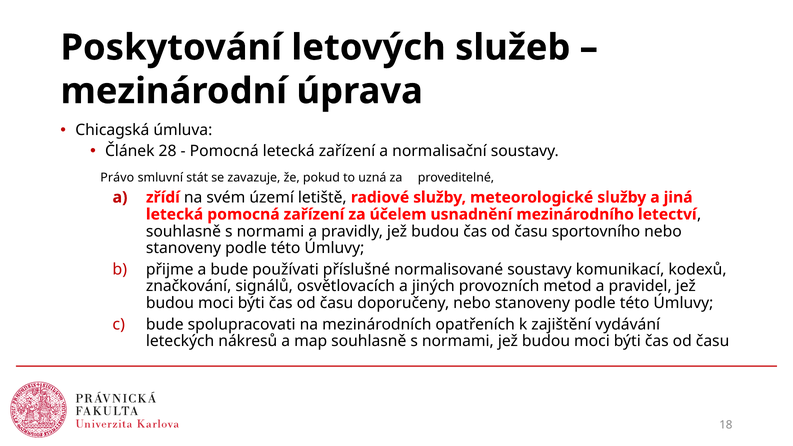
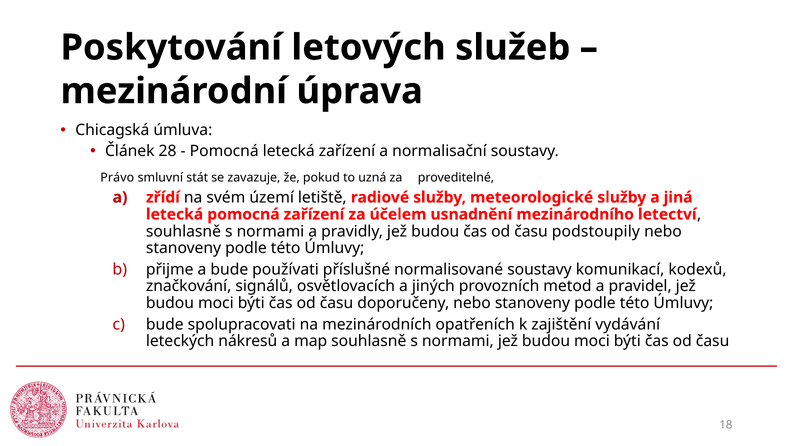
sportovního: sportovního -> podstoupily (596, 231)
